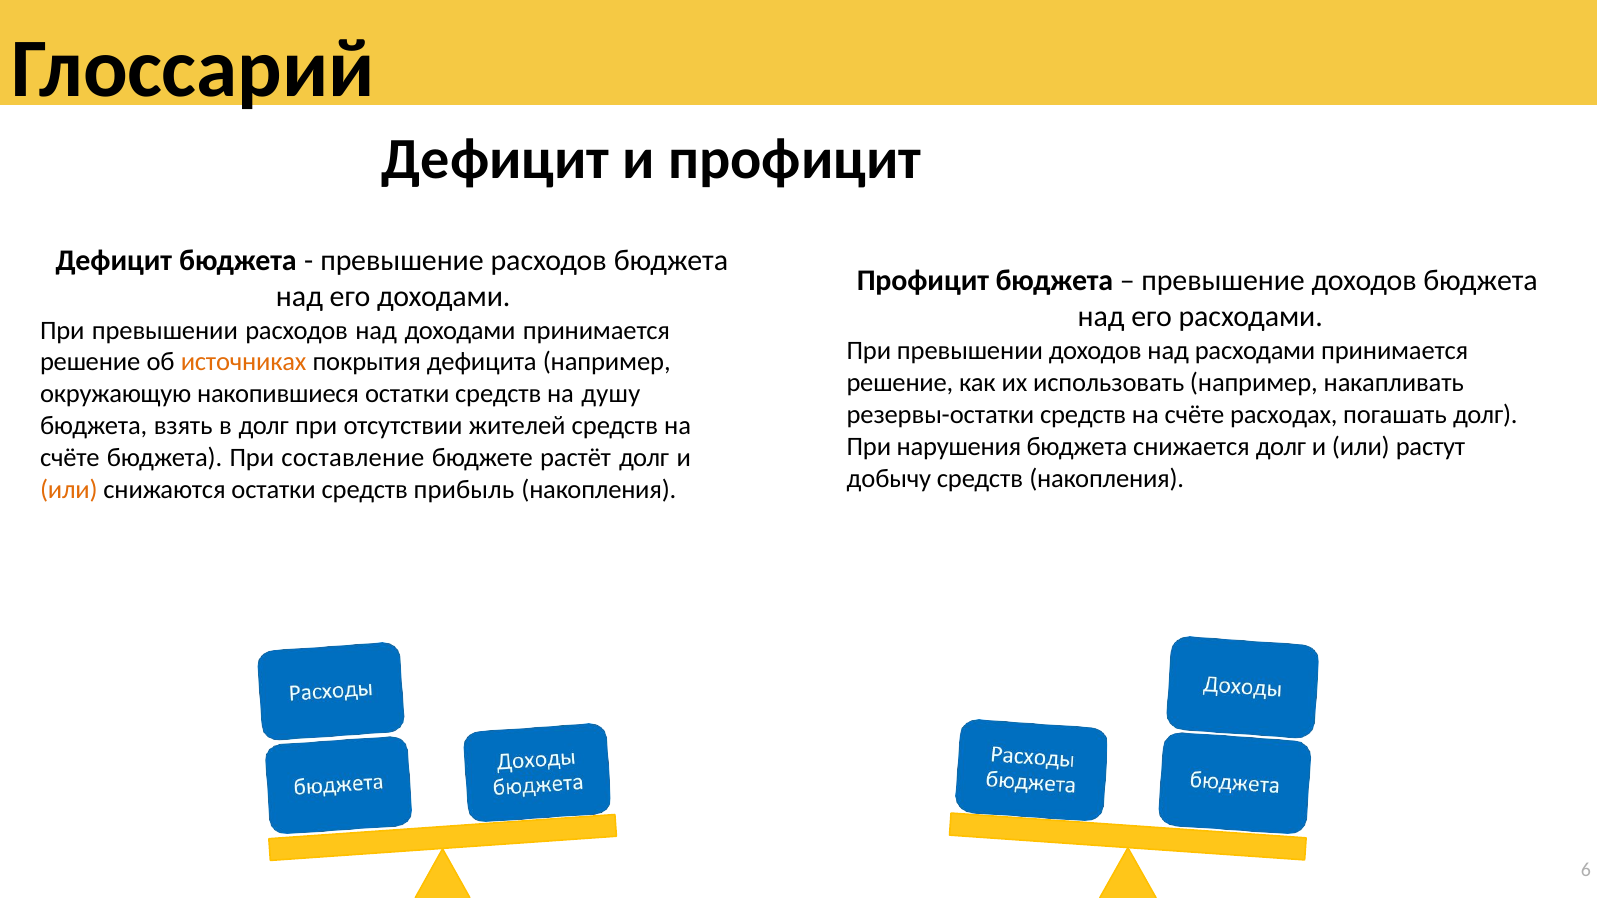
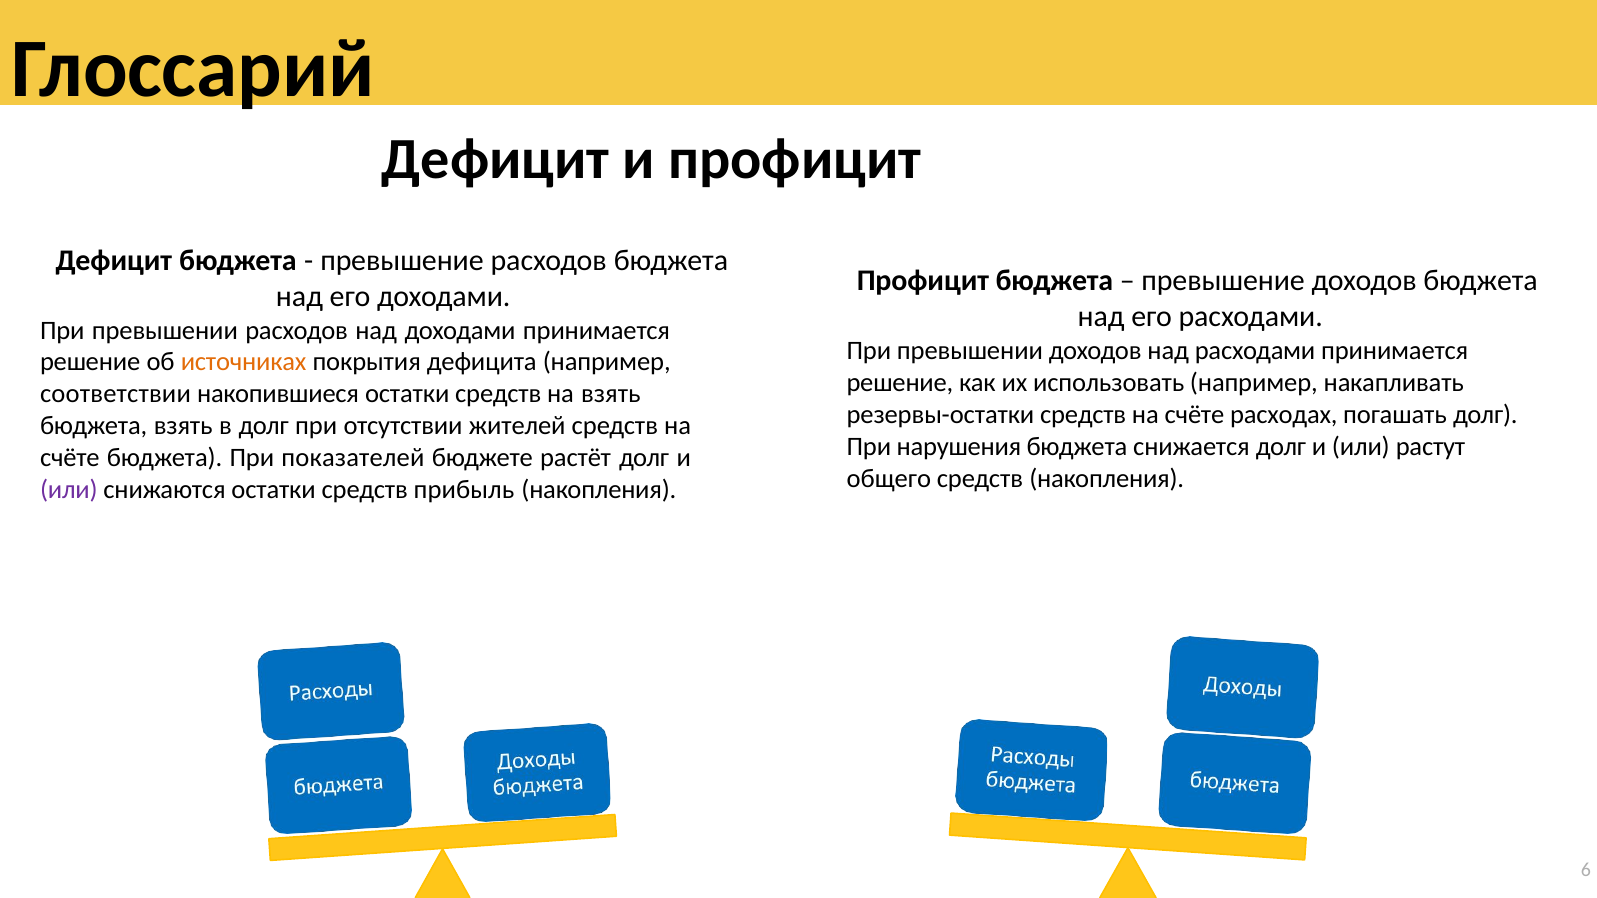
окружающую: окружающую -> соответствии (115, 394)
на душу: душу -> взять (611, 394)
составление: составление -> показателей (353, 458)
добычу: добычу -> общего (889, 479)
или colour: orange -> purple (69, 490)
